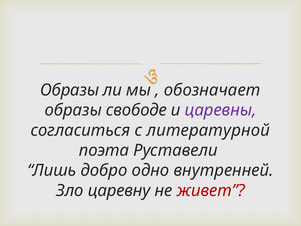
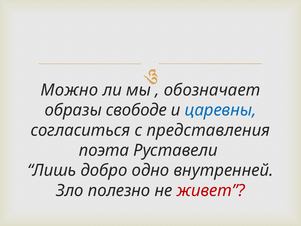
Образы: Образы -> Можно (69, 90)
царевны colour: purple -> blue (220, 110)
литературной: литературной -> представления (208, 130)
царевну: царевну -> полезно (119, 190)
